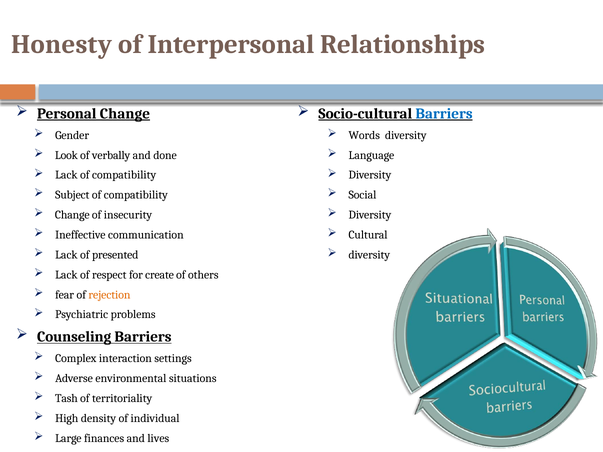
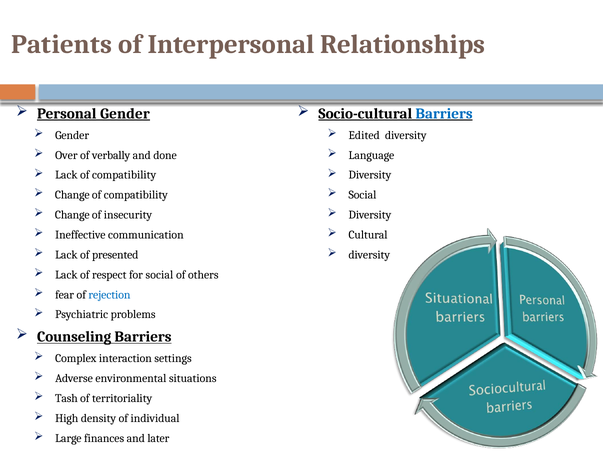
Honesty: Honesty -> Patients (62, 45)
Personal Change: Change -> Gender (125, 114)
Words: Words -> Edited (364, 135)
Look: Look -> Over (66, 155)
Subject: Subject -> Change (72, 195)
for create: create -> social (159, 275)
rejection colour: orange -> blue (109, 295)
lives: lives -> later (158, 438)
